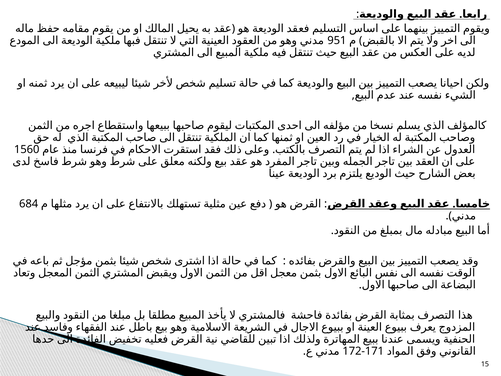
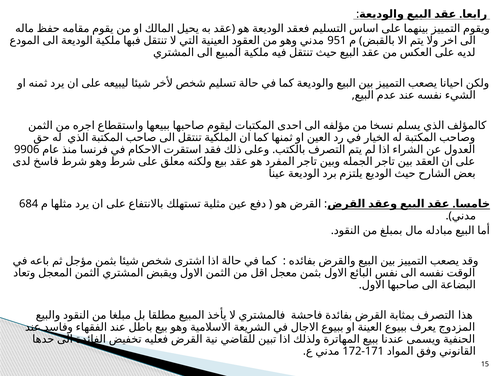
1560: 1560 -> 9906 (27, 149)
